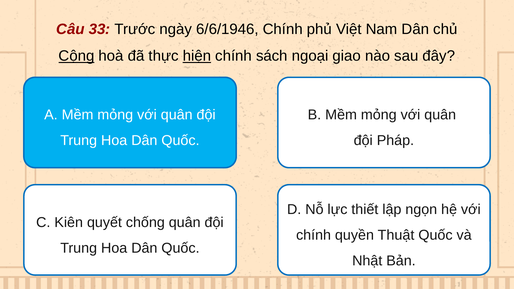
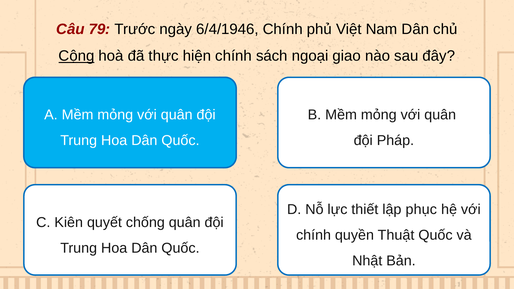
33: 33 -> 79 (100, 29)
6/6/1946: 6/6/1946 -> 6/4/1946 (227, 29)
hiện underline: present -> none (197, 56)
ngọn: ngọn -> phục (421, 210)
